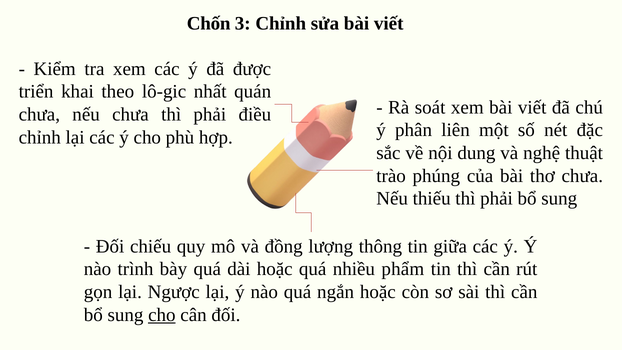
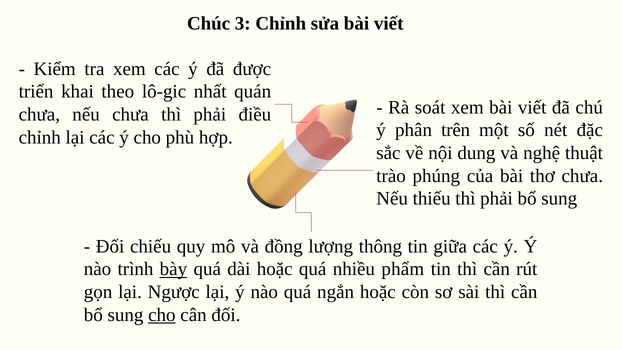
Chốn: Chốn -> Chúc (209, 24)
liên: liên -> trên (456, 130)
bày underline: none -> present (173, 269)
